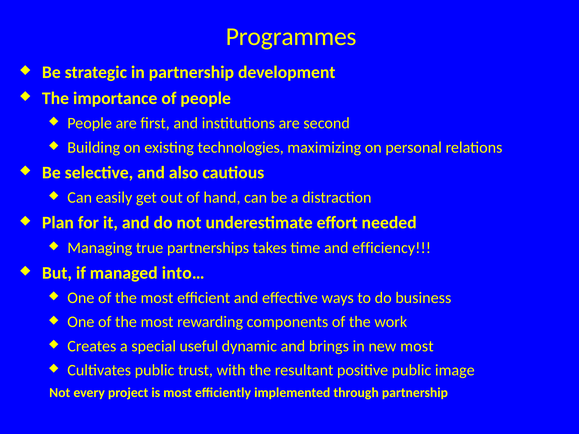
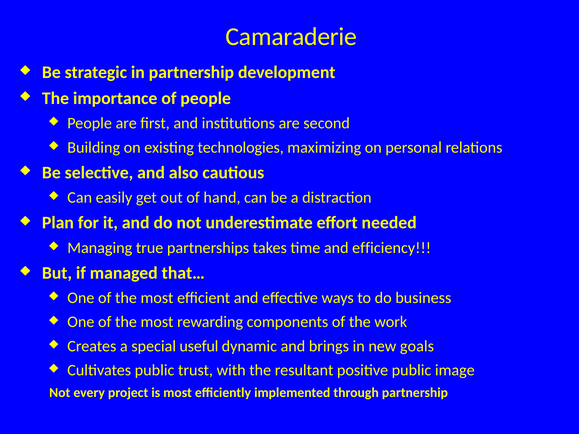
Programmes: Programmes -> Camaraderie (291, 37)
into…: into… -> that… (183, 273)
new most: most -> goals (417, 346)
